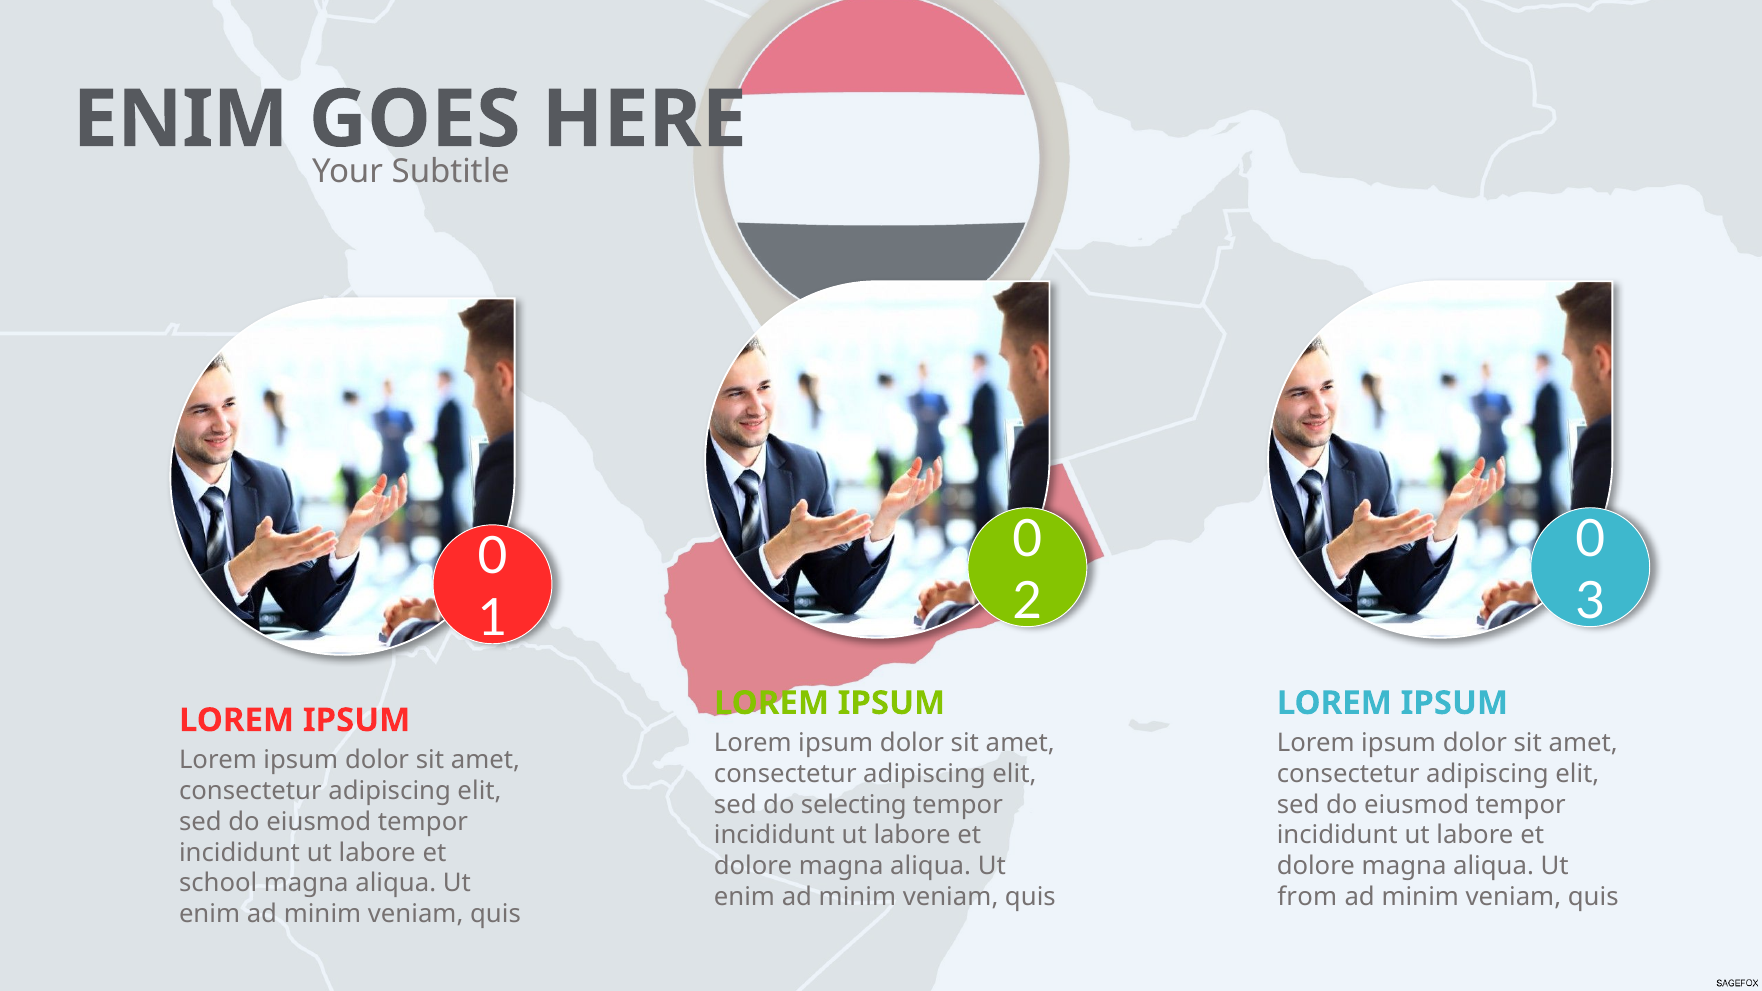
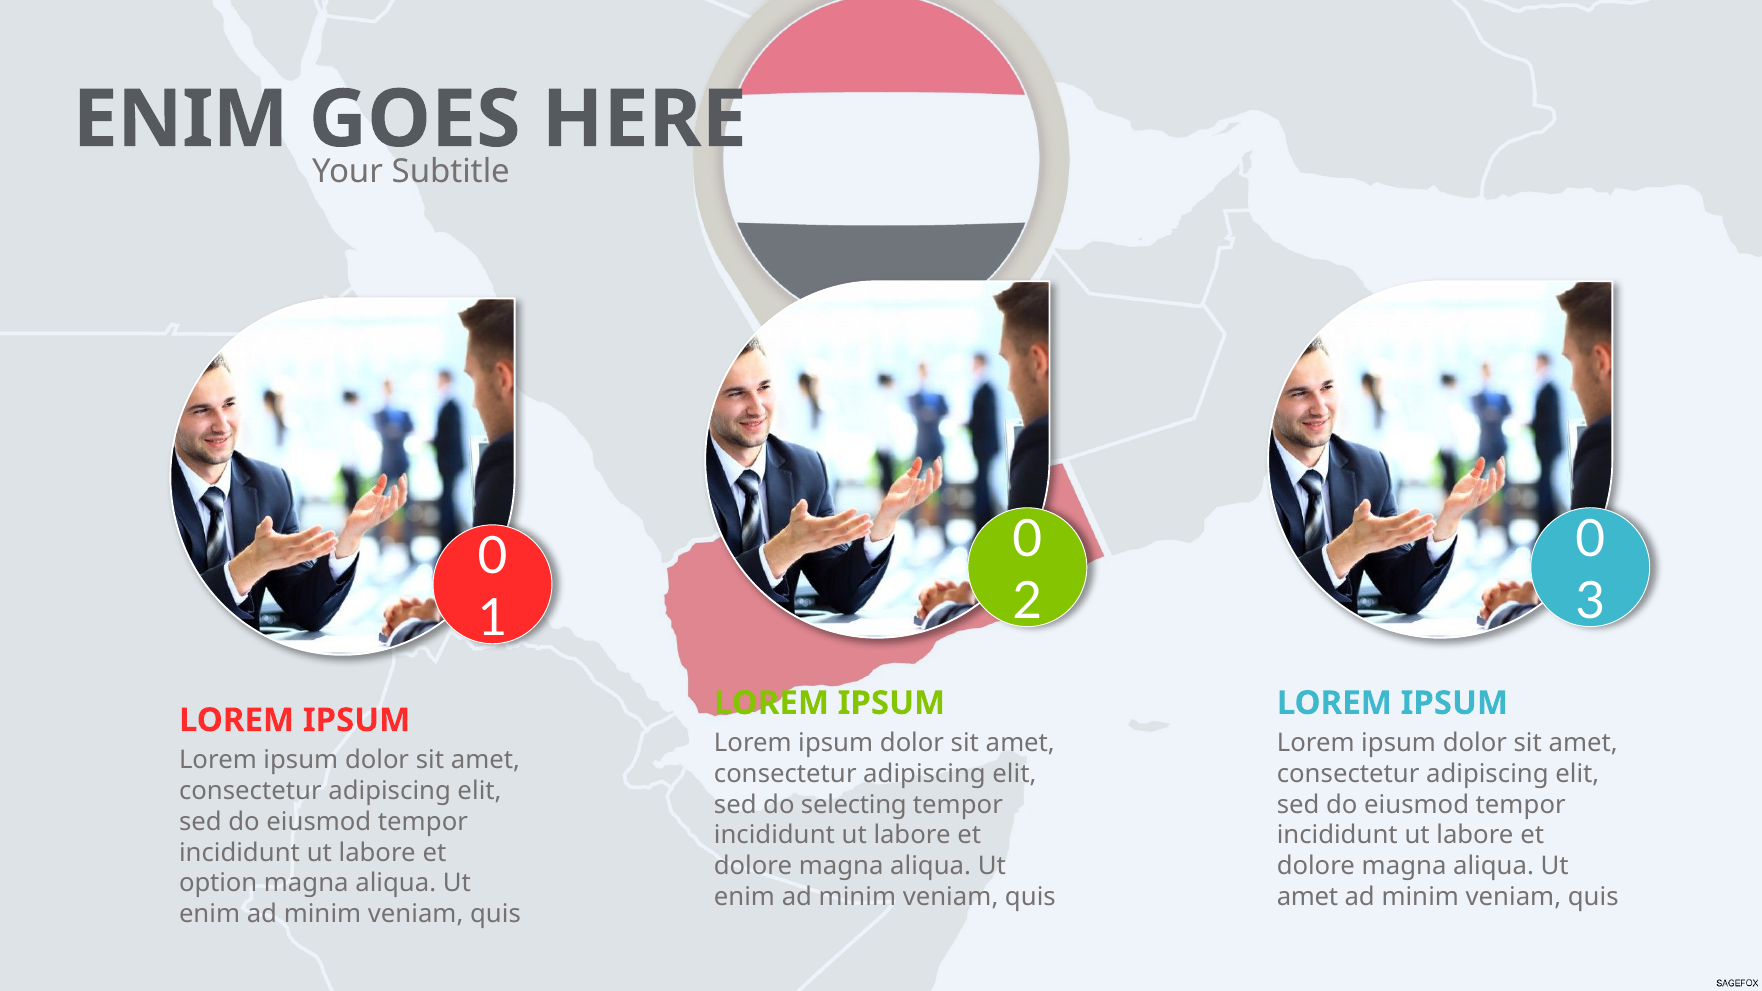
school: school -> option (218, 884)
from: from -> amet (1307, 897)
